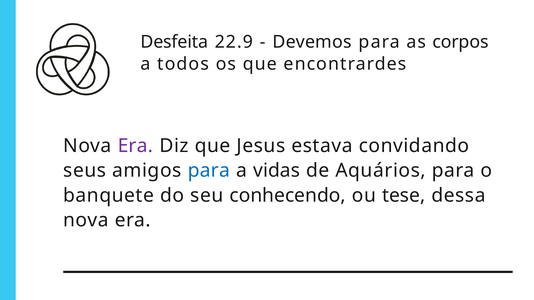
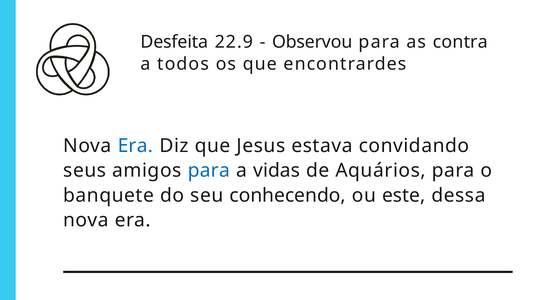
Devemos: Devemos -> Observou (312, 42)
corpos: corpos -> contra (460, 42)
Era colour: purple -> blue (135, 146)
tese: tese -> este (404, 196)
